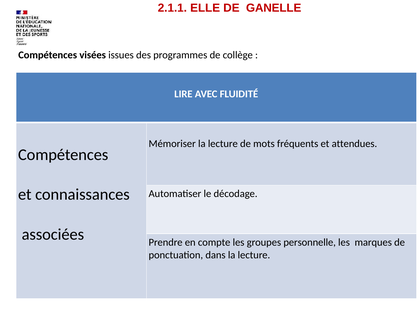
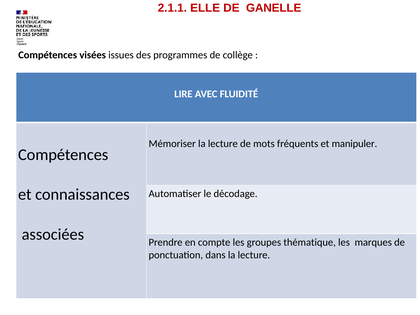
attendues: attendues -> manipuler (354, 144)
personnelle: personnelle -> thématique (310, 242)
